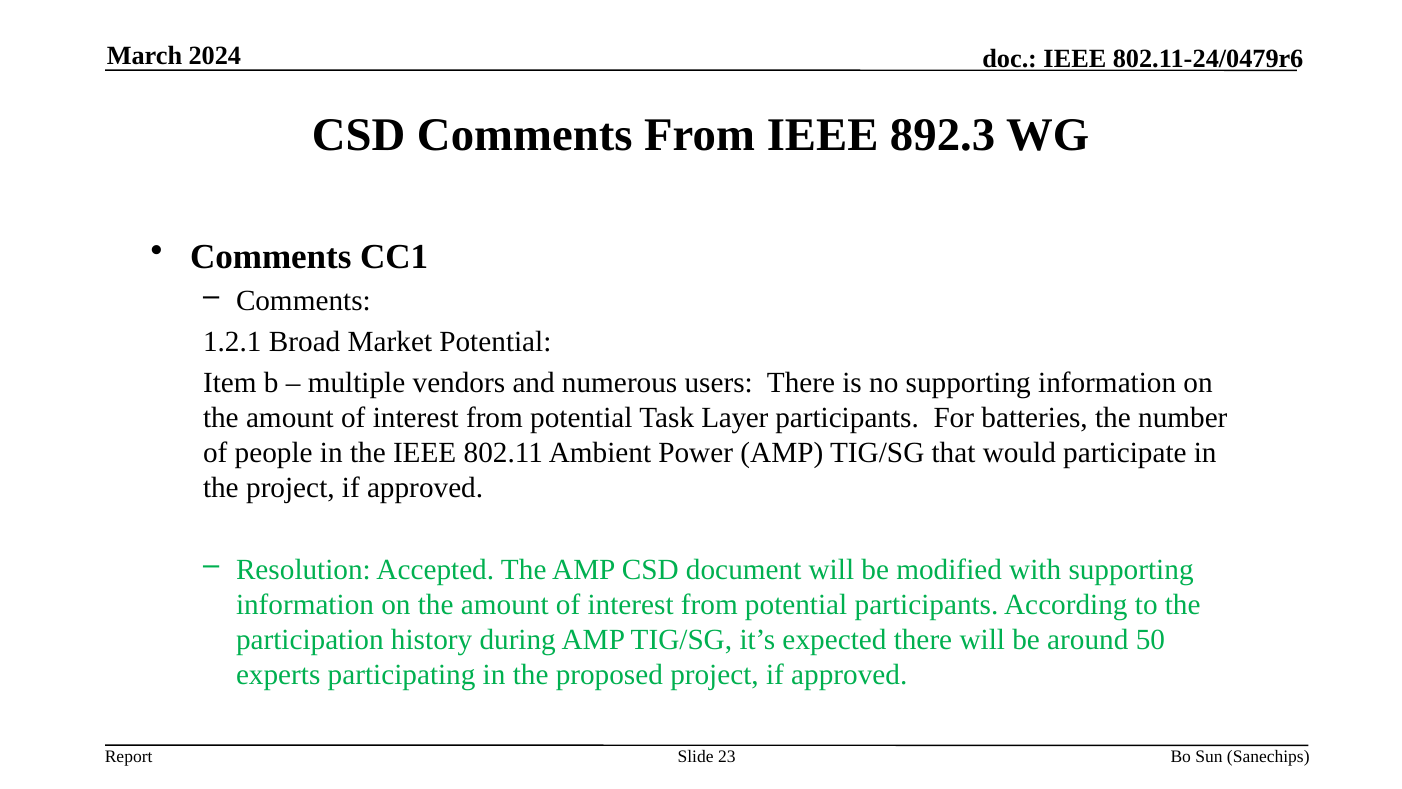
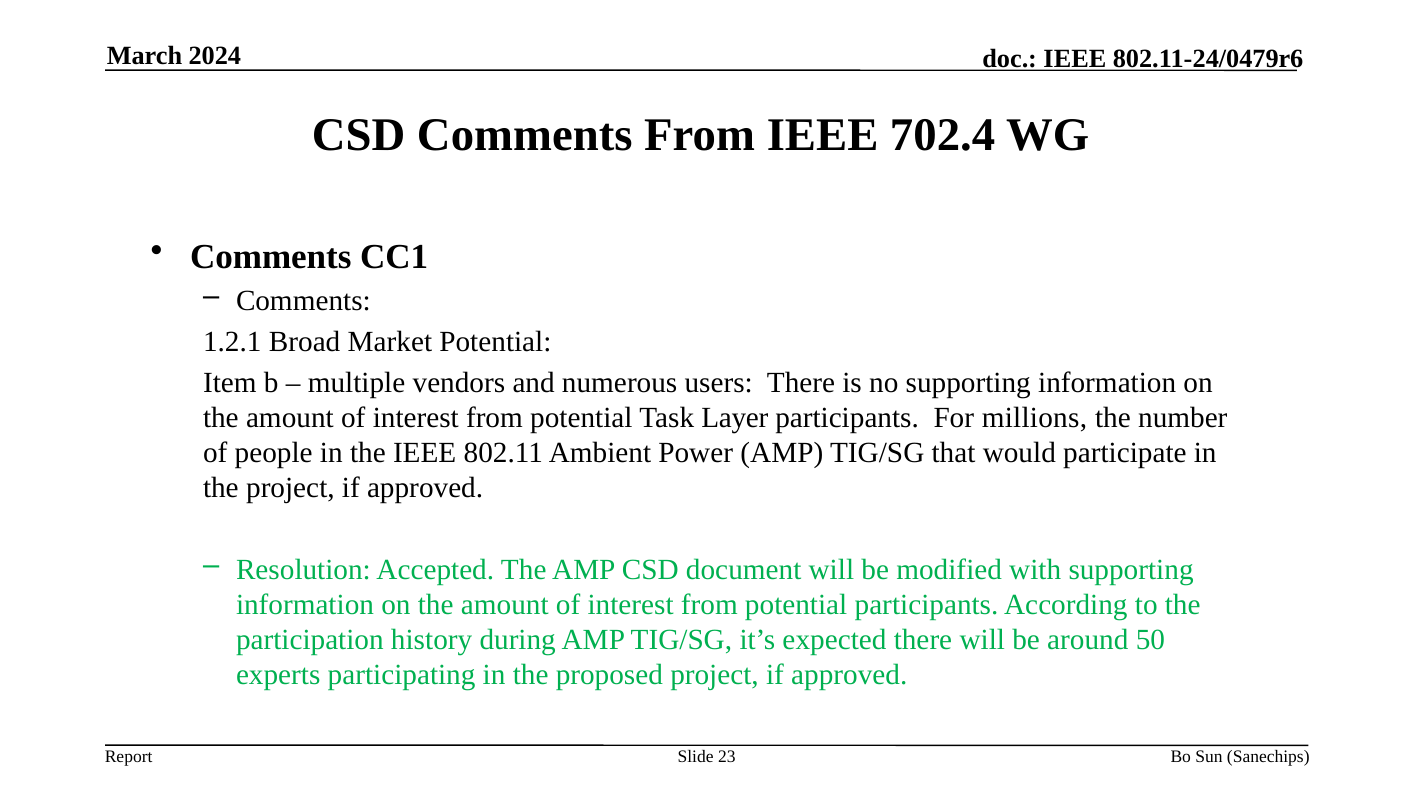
892.3: 892.3 -> 702.4 (943, 135)
batteries: batteries -> millions (1034, 417)
